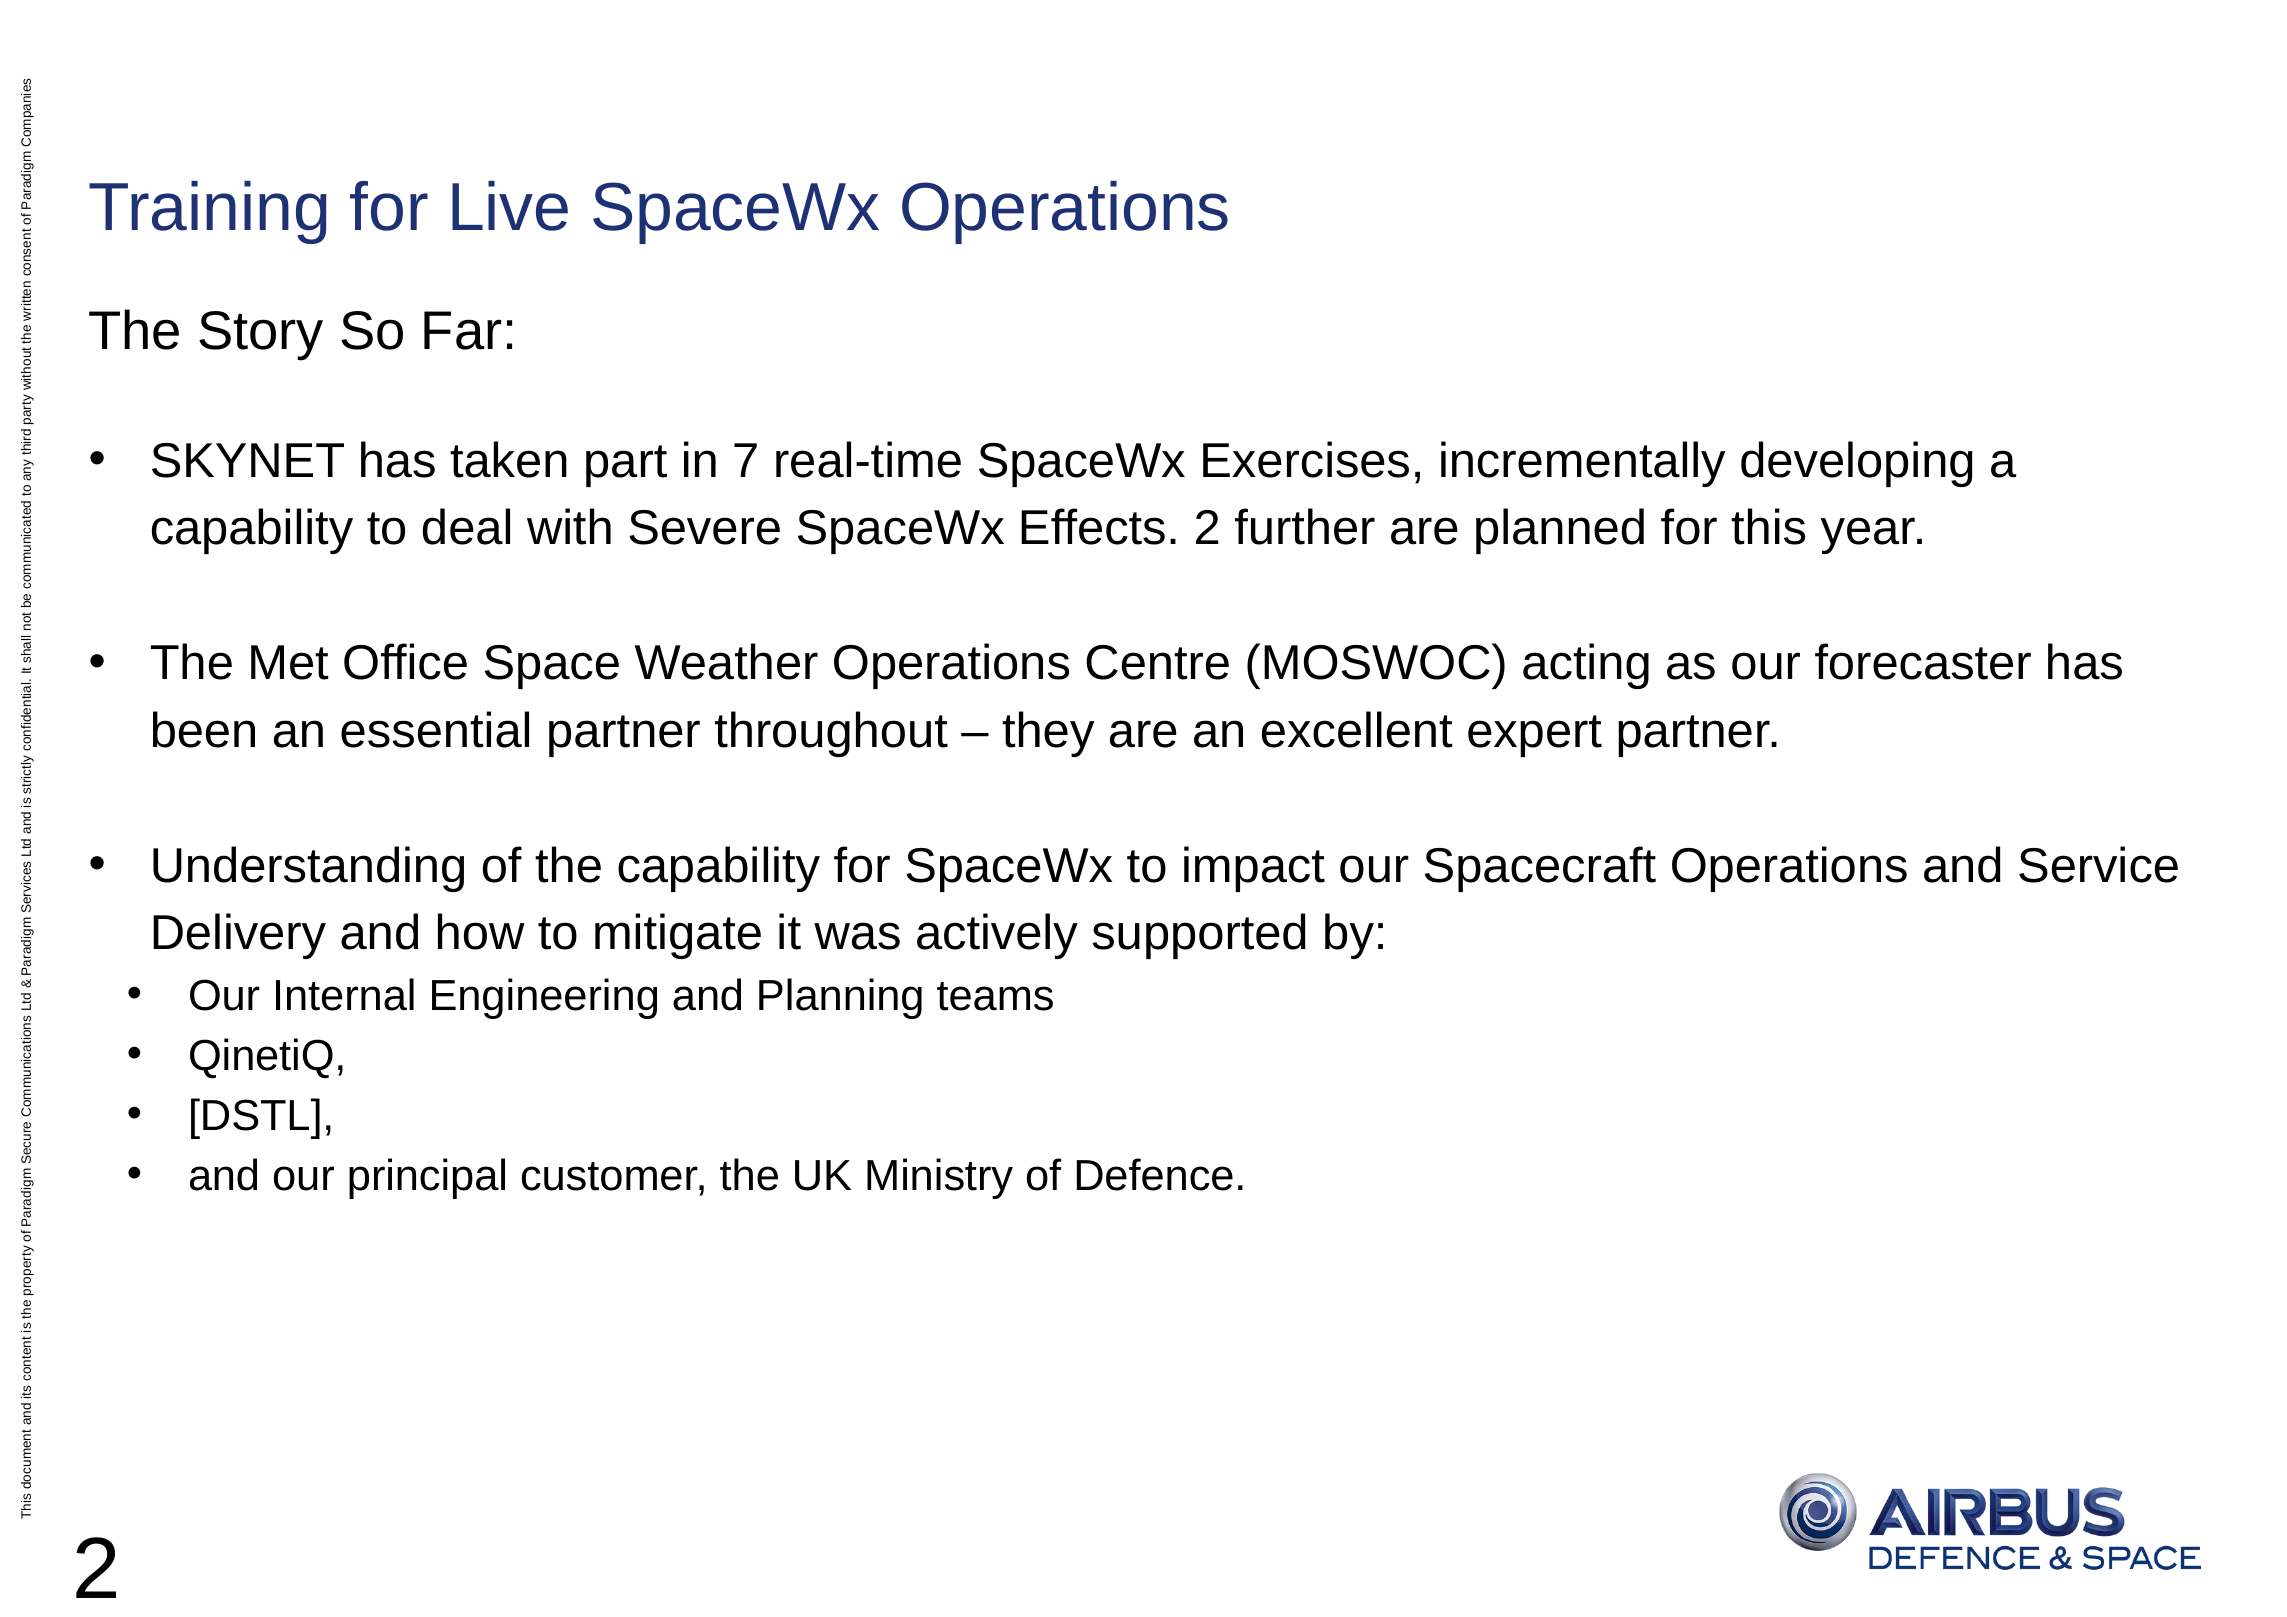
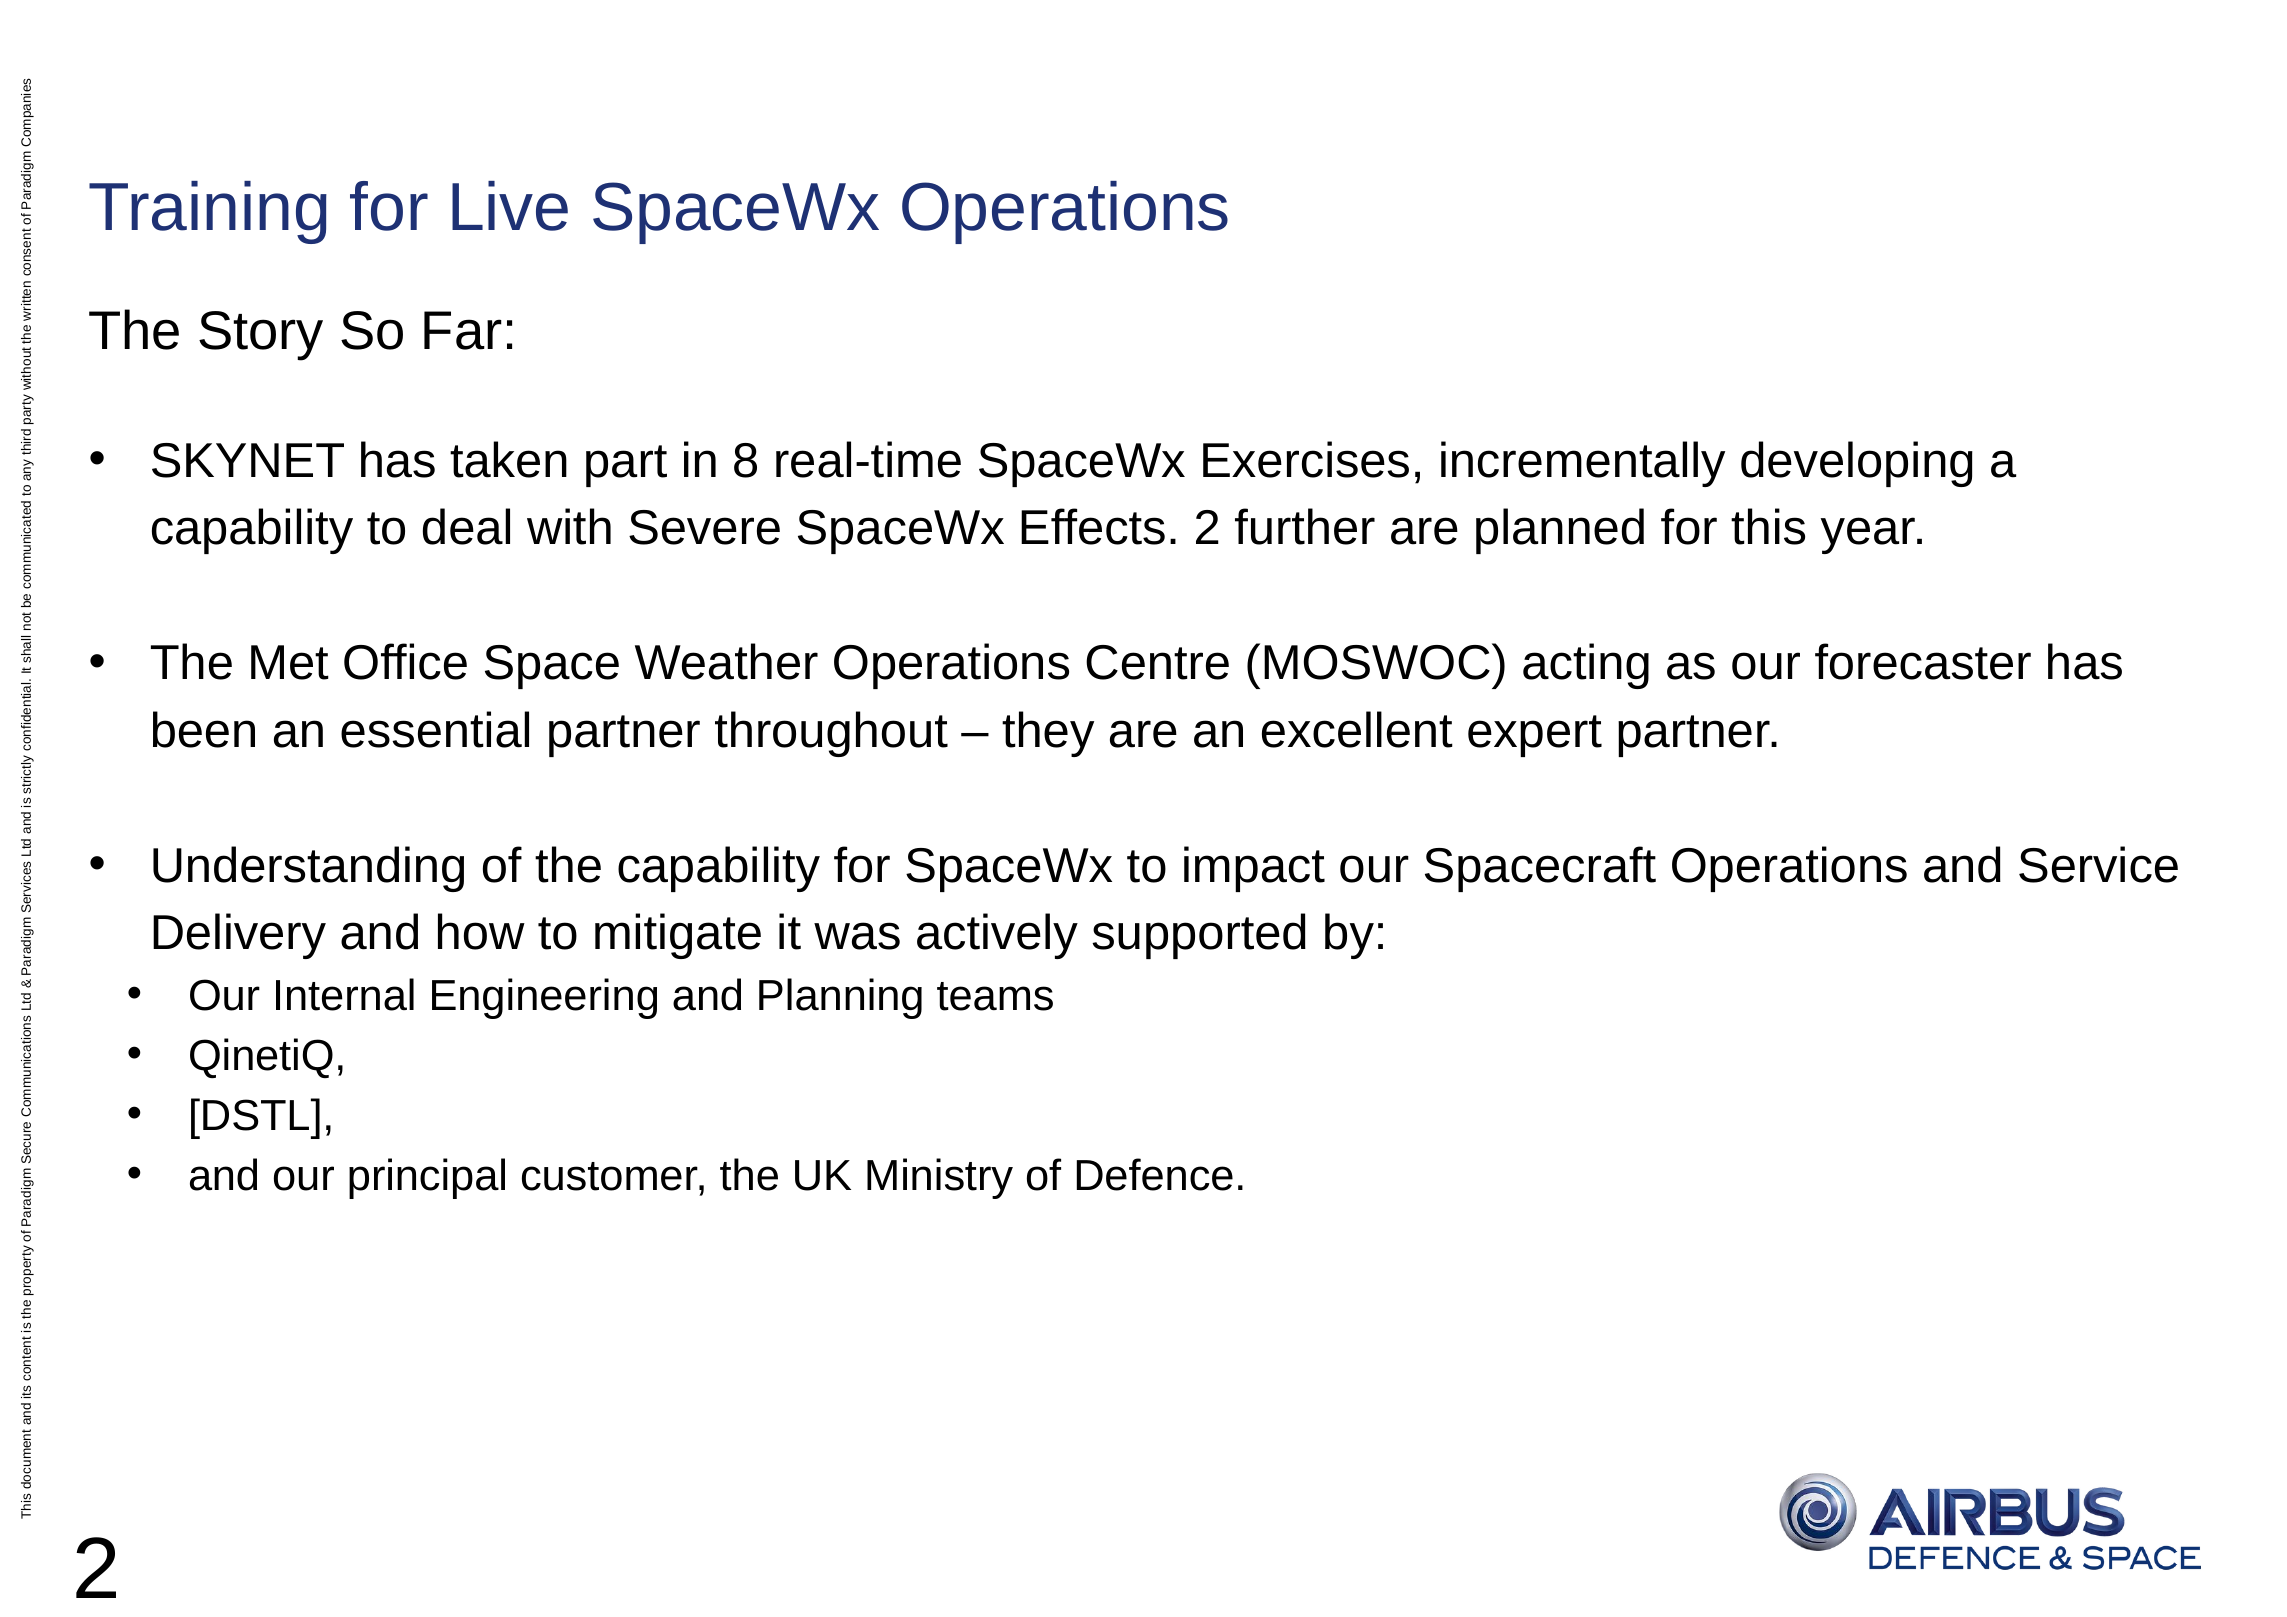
7: 7 -> 8 (746, 461)
